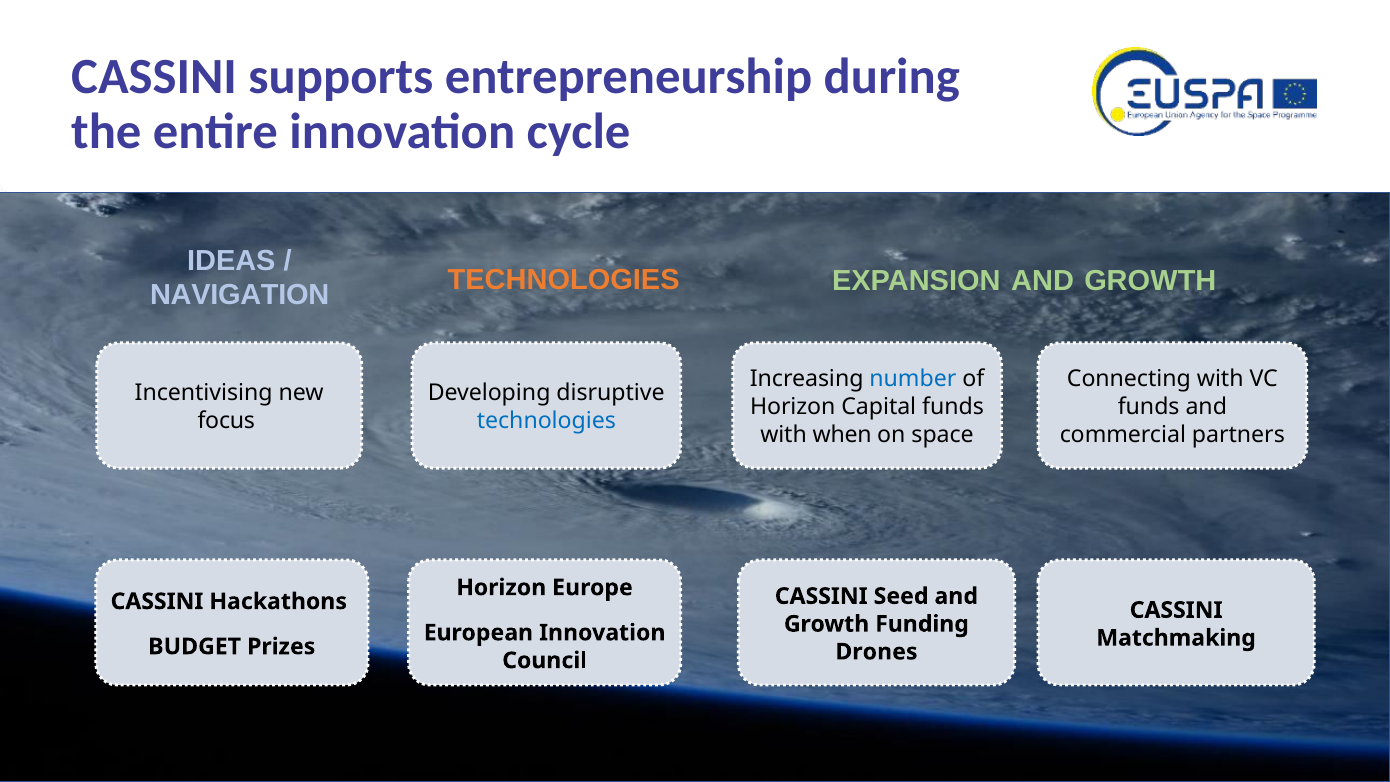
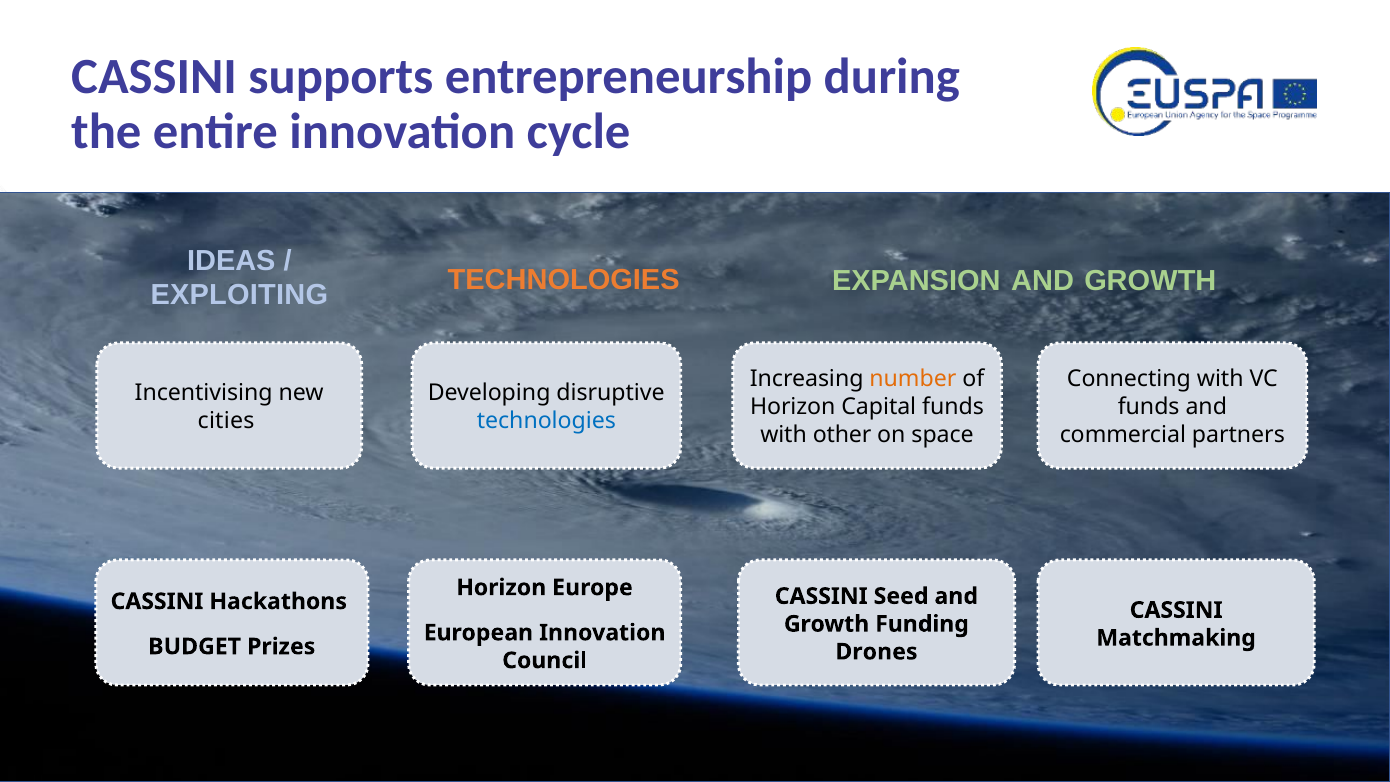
NAVIGATION: NAVIGATION -> EXPLOITING (239, 295)
number colour: blue -> orange (913, 379)
focus: focus -> cities (226, 421)
when: when -> other (842, 435)
